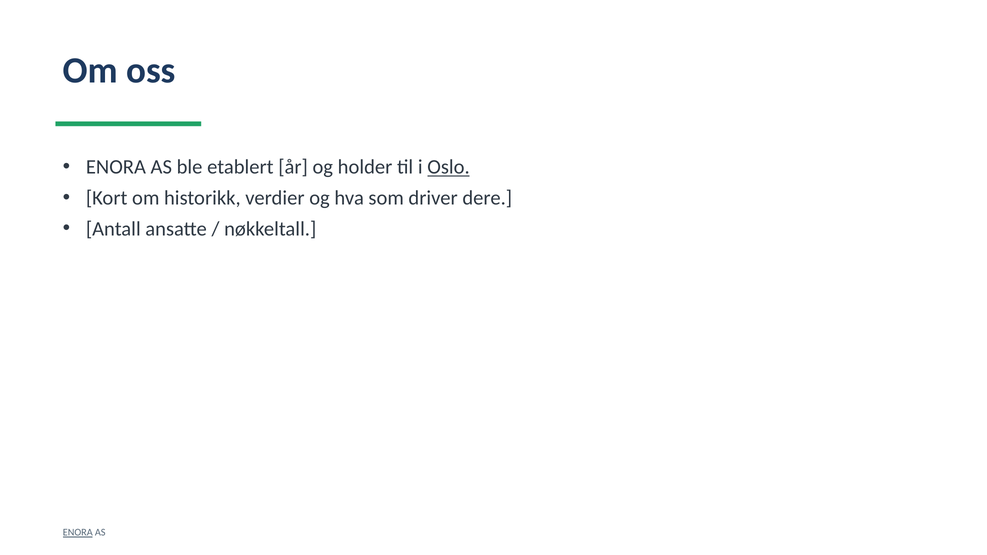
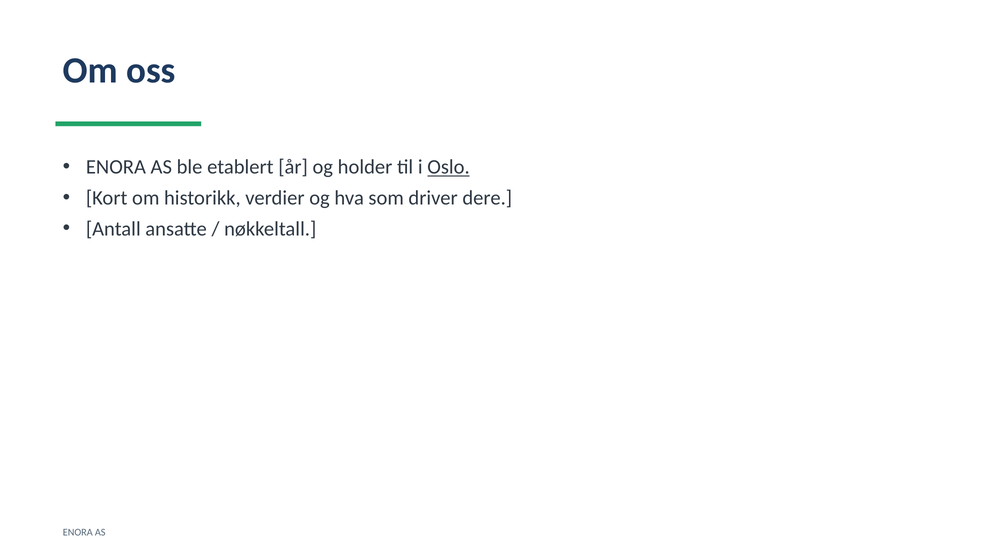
ENORA underline: present -> none (78, 533)
